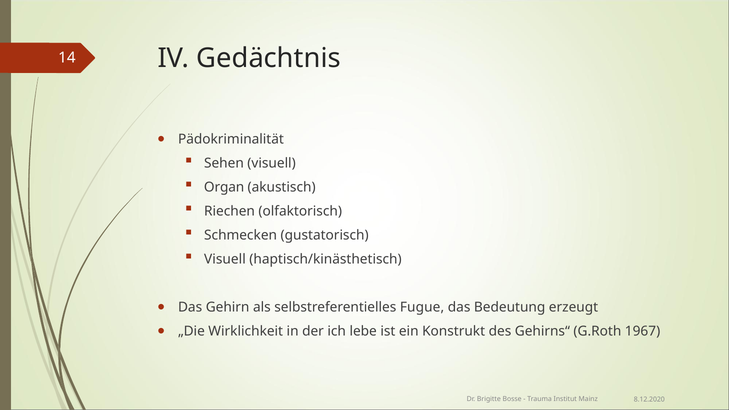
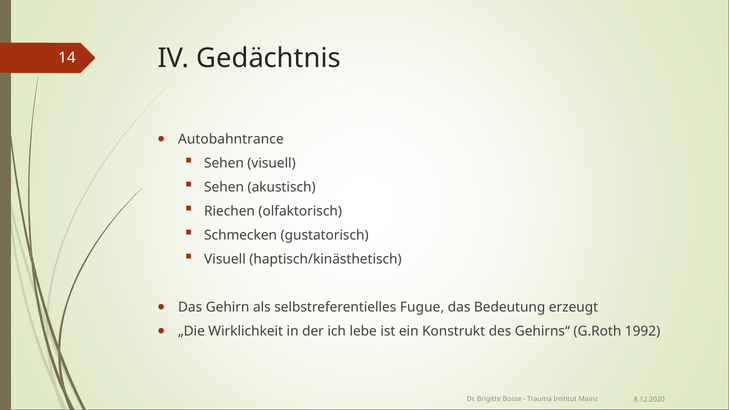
Pädokriminalität: Pädokriminalität -> Autobahntrance (231, 139)
Organ: Organ -> Sehen (224, 187)
1967: 1967 -> 1992 (643, 331)
